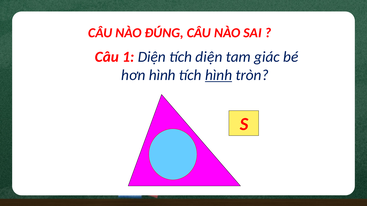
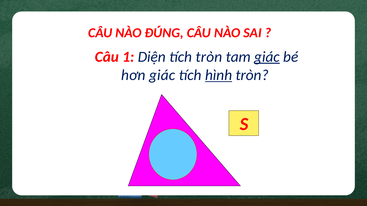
tích diện: diện -> tròn (209, 57)
giác underline: none -> present (267, 57)
hơn hình: hình -> giác (162, 75)
